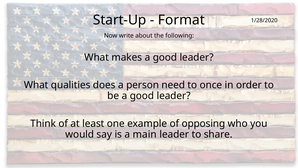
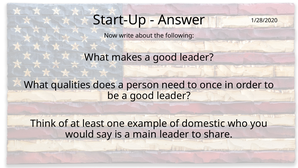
Format: Format -> Answer (181, 20)
opposing: opposing -> domestic (203, 123)
